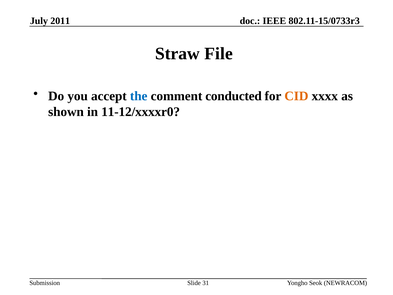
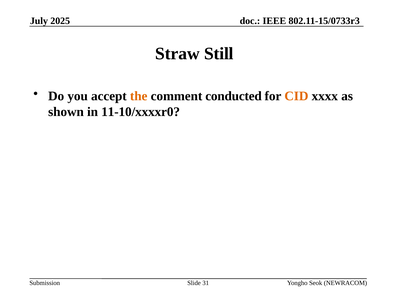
2011: 2011 -> 2025 (60, 21)
File: File -> Still (219, 54)
the colour: blue -> orange (139, 96)
11-12/xxxxr0: 11-12/xxxxr0 -> 11-10/xxxxr0 (141, 112)
